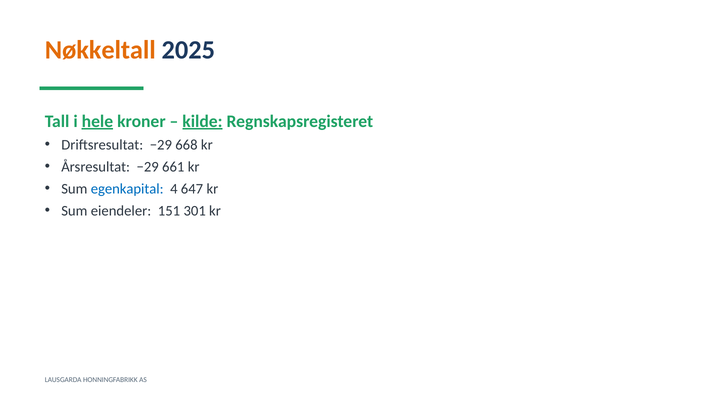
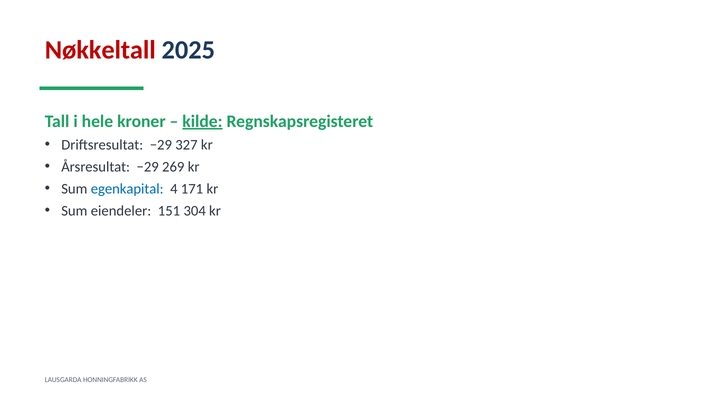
Nøkkeltall colour: orange -> red (100, 50)
hele underline: present -> none (97, 121)
668: 668 -> 327 (186, 145)
661: 661 -> 269 (173, 167)
647: 647 -> 171 (192, 189)
301: 301 -> 304 (195, 211)
